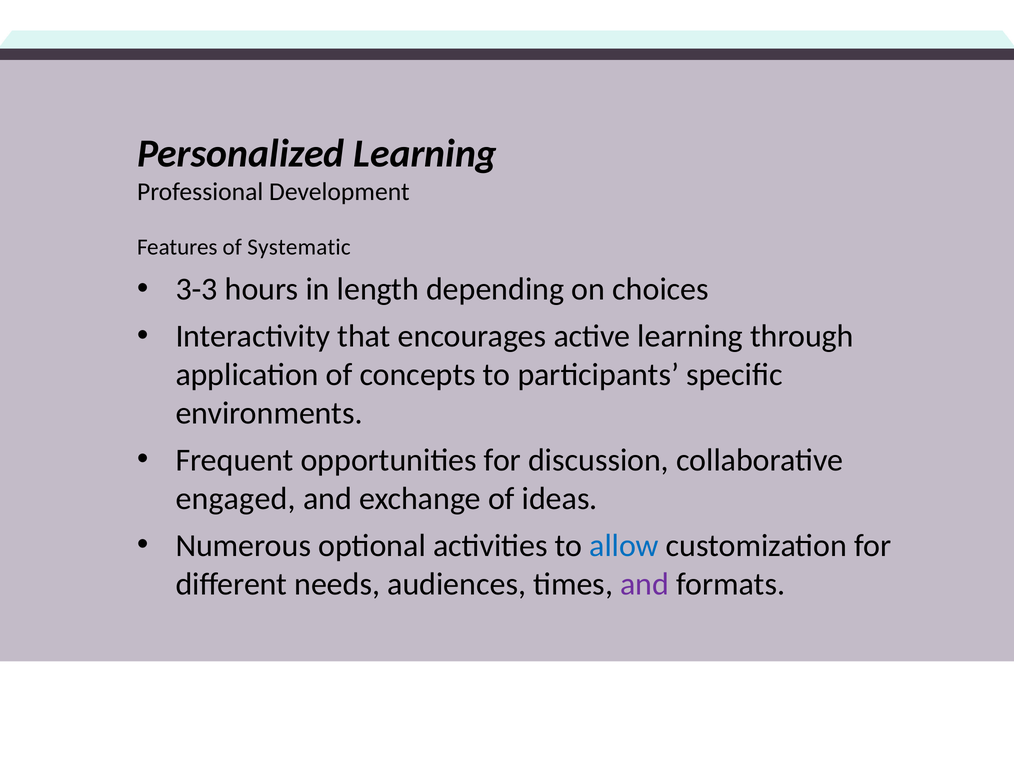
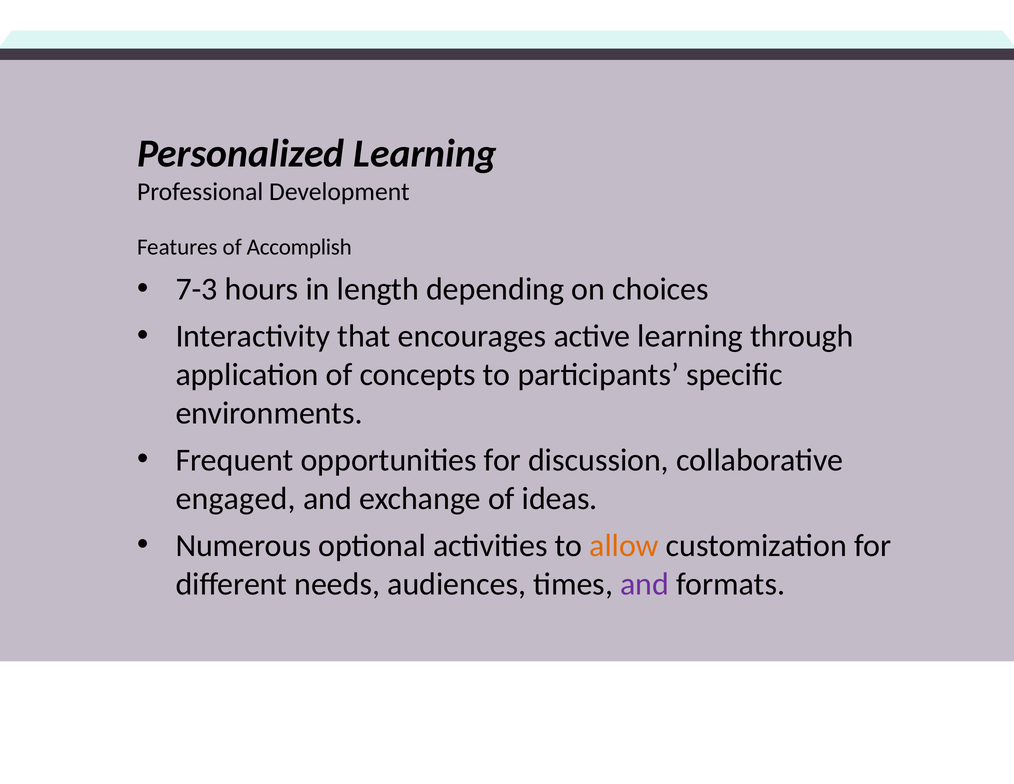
Systematic: Systematic -> Accomplish (299, 247)
3-3: 3-3 -> 7-3 (197, 289)
allow colour: blue -> orange (624, 545)
